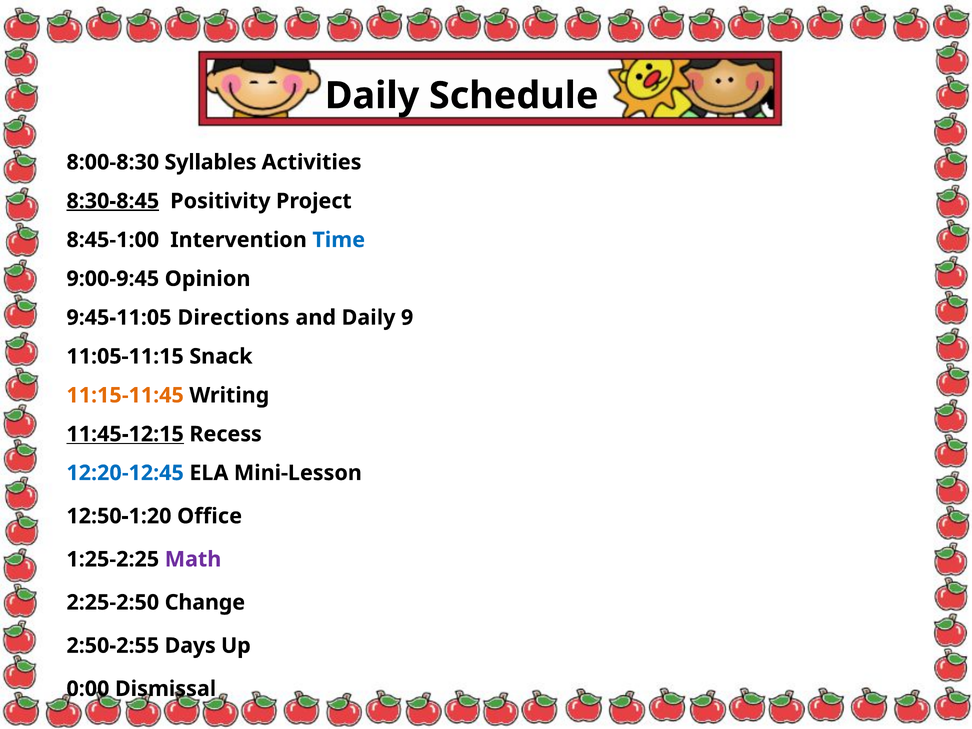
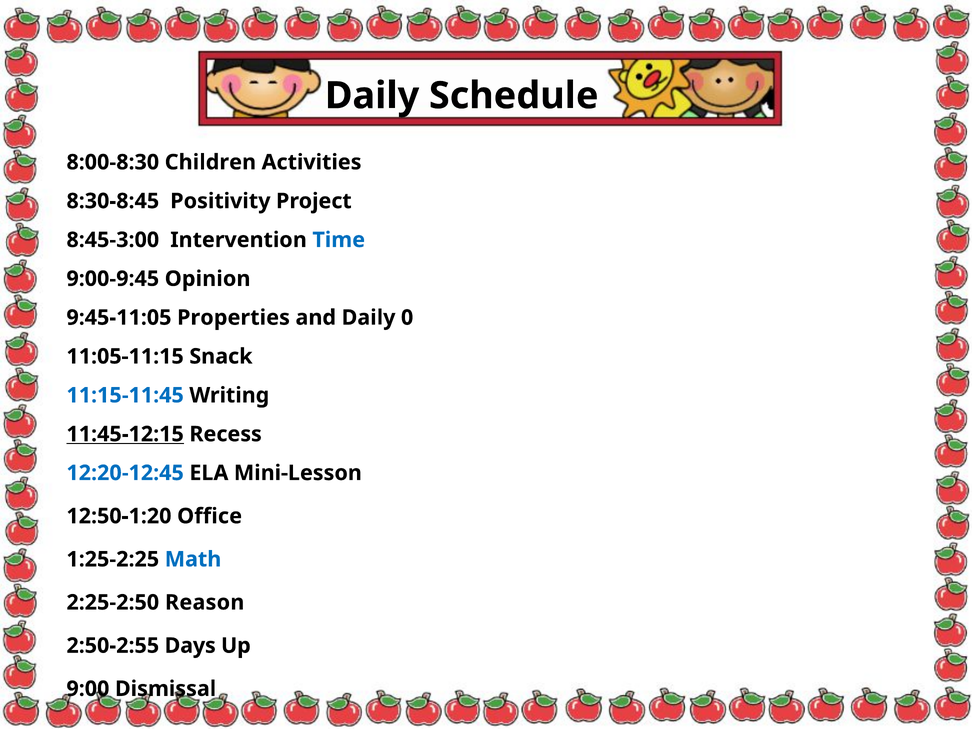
Syllables: Syllables -> Children (210, 162)
8:30-8:45 underline: present -> none (113, 201)
8:45-1:00: 8:45-1:00 -> 8:45-3:00 (113, 240)
Directions: Directions -> Properties (234, 318)
9: 9 -> 0 (407, 318)
11:15-11:45 colour: orange -> blue (125, 395)
Math colour: purple -> blue (193, 559)
Change: Change -> Reason (205, 602)
0:00: 0:00 -> 9:00 (88, 689)
